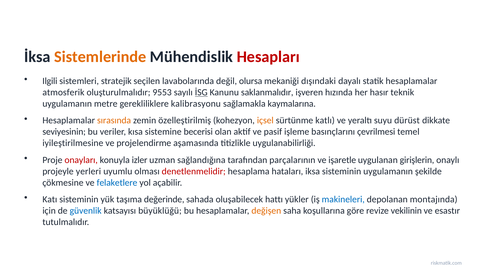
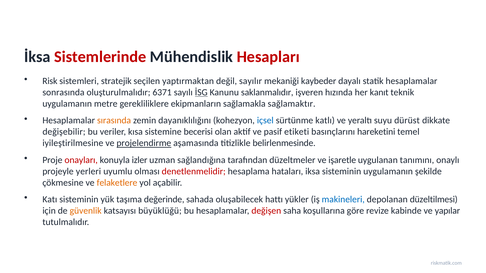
Sistemlerinde colour: orange -> red (100, 57)
Ilgili: Ilgili -> Risk (50, 81)
lavabolarında: lavabolarında -> yaptırmaktan (188, 81)
olursa: olursa -> sayılır (251, 81)
dışındaki: dışındaki -> kaybeder (319, 81)
atmosferik: atmosferik -> sonrasında (63, 93)
9553: 9553 -> 6371 (162, 93)
hasır: hasır -> kanıt (379, 93)
kalibrasyonu: kalibrasyonu -> ekipmanların (196, 104)
kaymalarına: kaymalarına -> sağlamaktır (292, 104)
özelleştirilmiş: özelleştirilmiş -> dayanıklılığını (185, 121)
içsel colour: orange -> blue (265, 121)
seviyesinin: seviyesinin -> değişebilir (64, 132)
işleme: işleme -> etiketi (297, 132)
çevrilmesi: çevrilmesi -> hareketini (376, 132)
projelendirme underline: none -> present (144, 143)
uygulanabilirliği: uygulanabilirliği -> belirlenmesinde (284, 143)
parçalarının: parçalarının -> düzeltmeler (292, 160)
girişlerin: girişlerin -> tanımını (417, 160)
felaketlere colour: blue -> orange (117, 183)
montajında: montajında -> düzeltilmesi (434, 200)
güvenlik colour: blue -> orange (86, 211)
değişen colour: orange -> red (266, 211)
vekilinin: vekilinin -> kabinde (406, 211)
esastır: esastır -> yapılar (447, 211)
